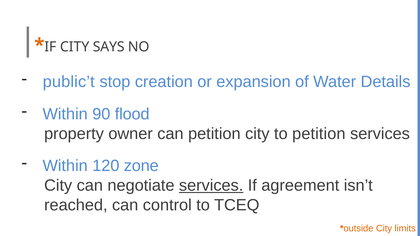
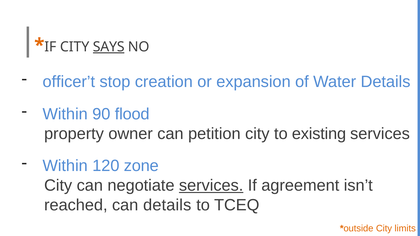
SAYS underline: none -> present (109, 47)
public’t: public’t -> officer’t (69, 82)
to petition: petition -> existing (319, 134)
can control: control -> details (167, 205)
